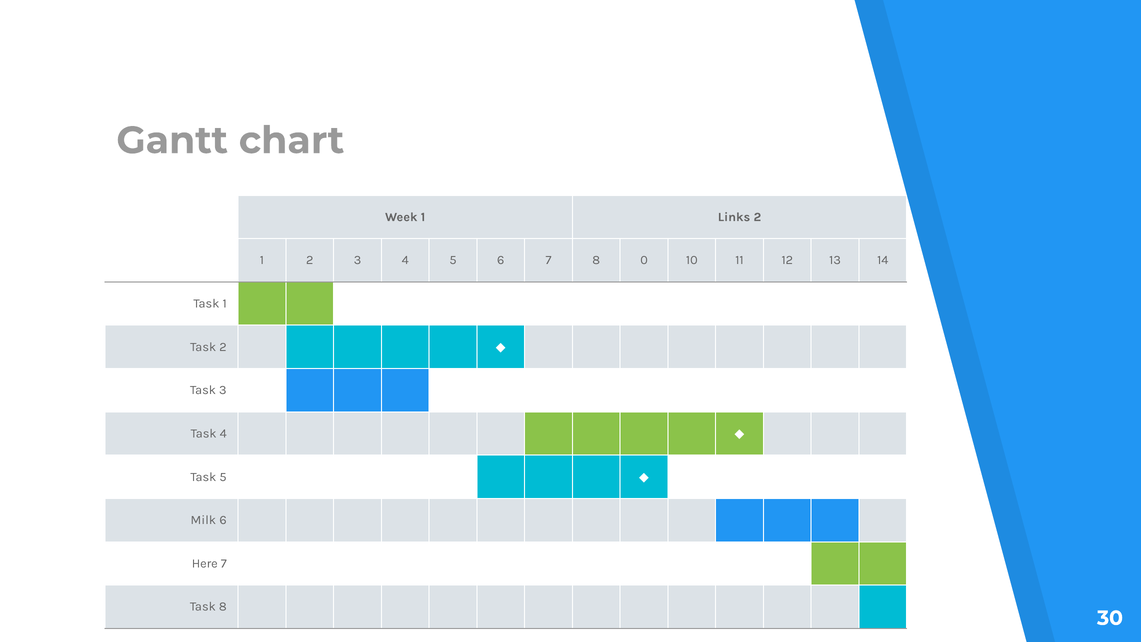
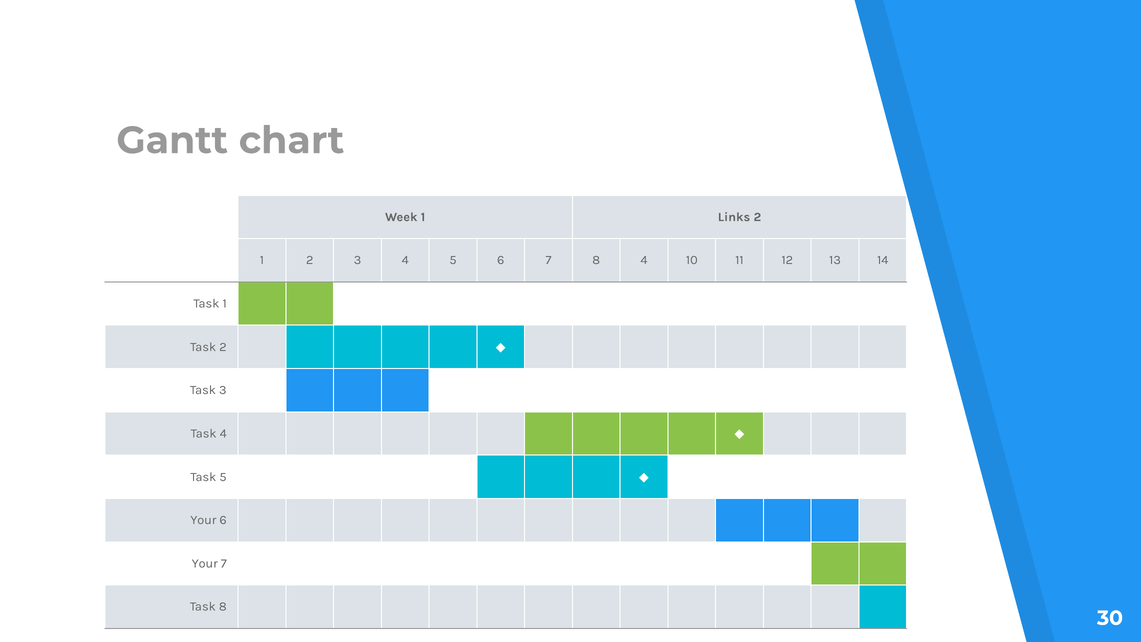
8 0: 0 -> 4 (644, 260)
Milk: Milk -> Your (203, 520)
Here: Here -> Your (205, 563)
